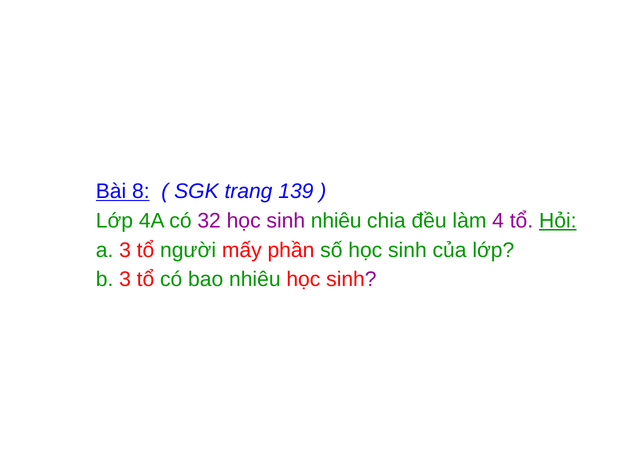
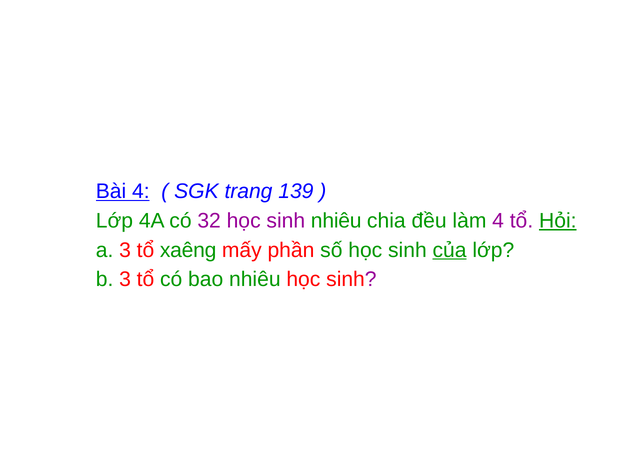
Bài 8: 8 -> 4 (141, 191)
người: người -> xaêng (188, 250)
của underline: none -> present (450, 250)
